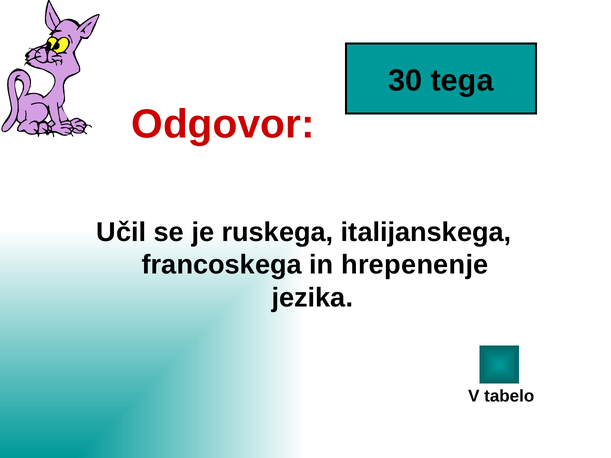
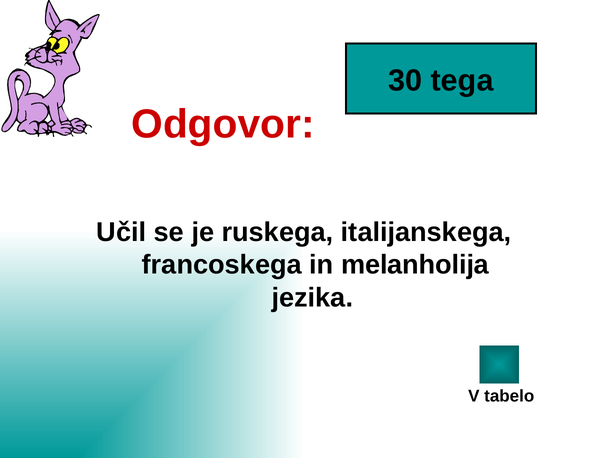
hrepenenje: hrepenenje -> melanholija (415, 265)
